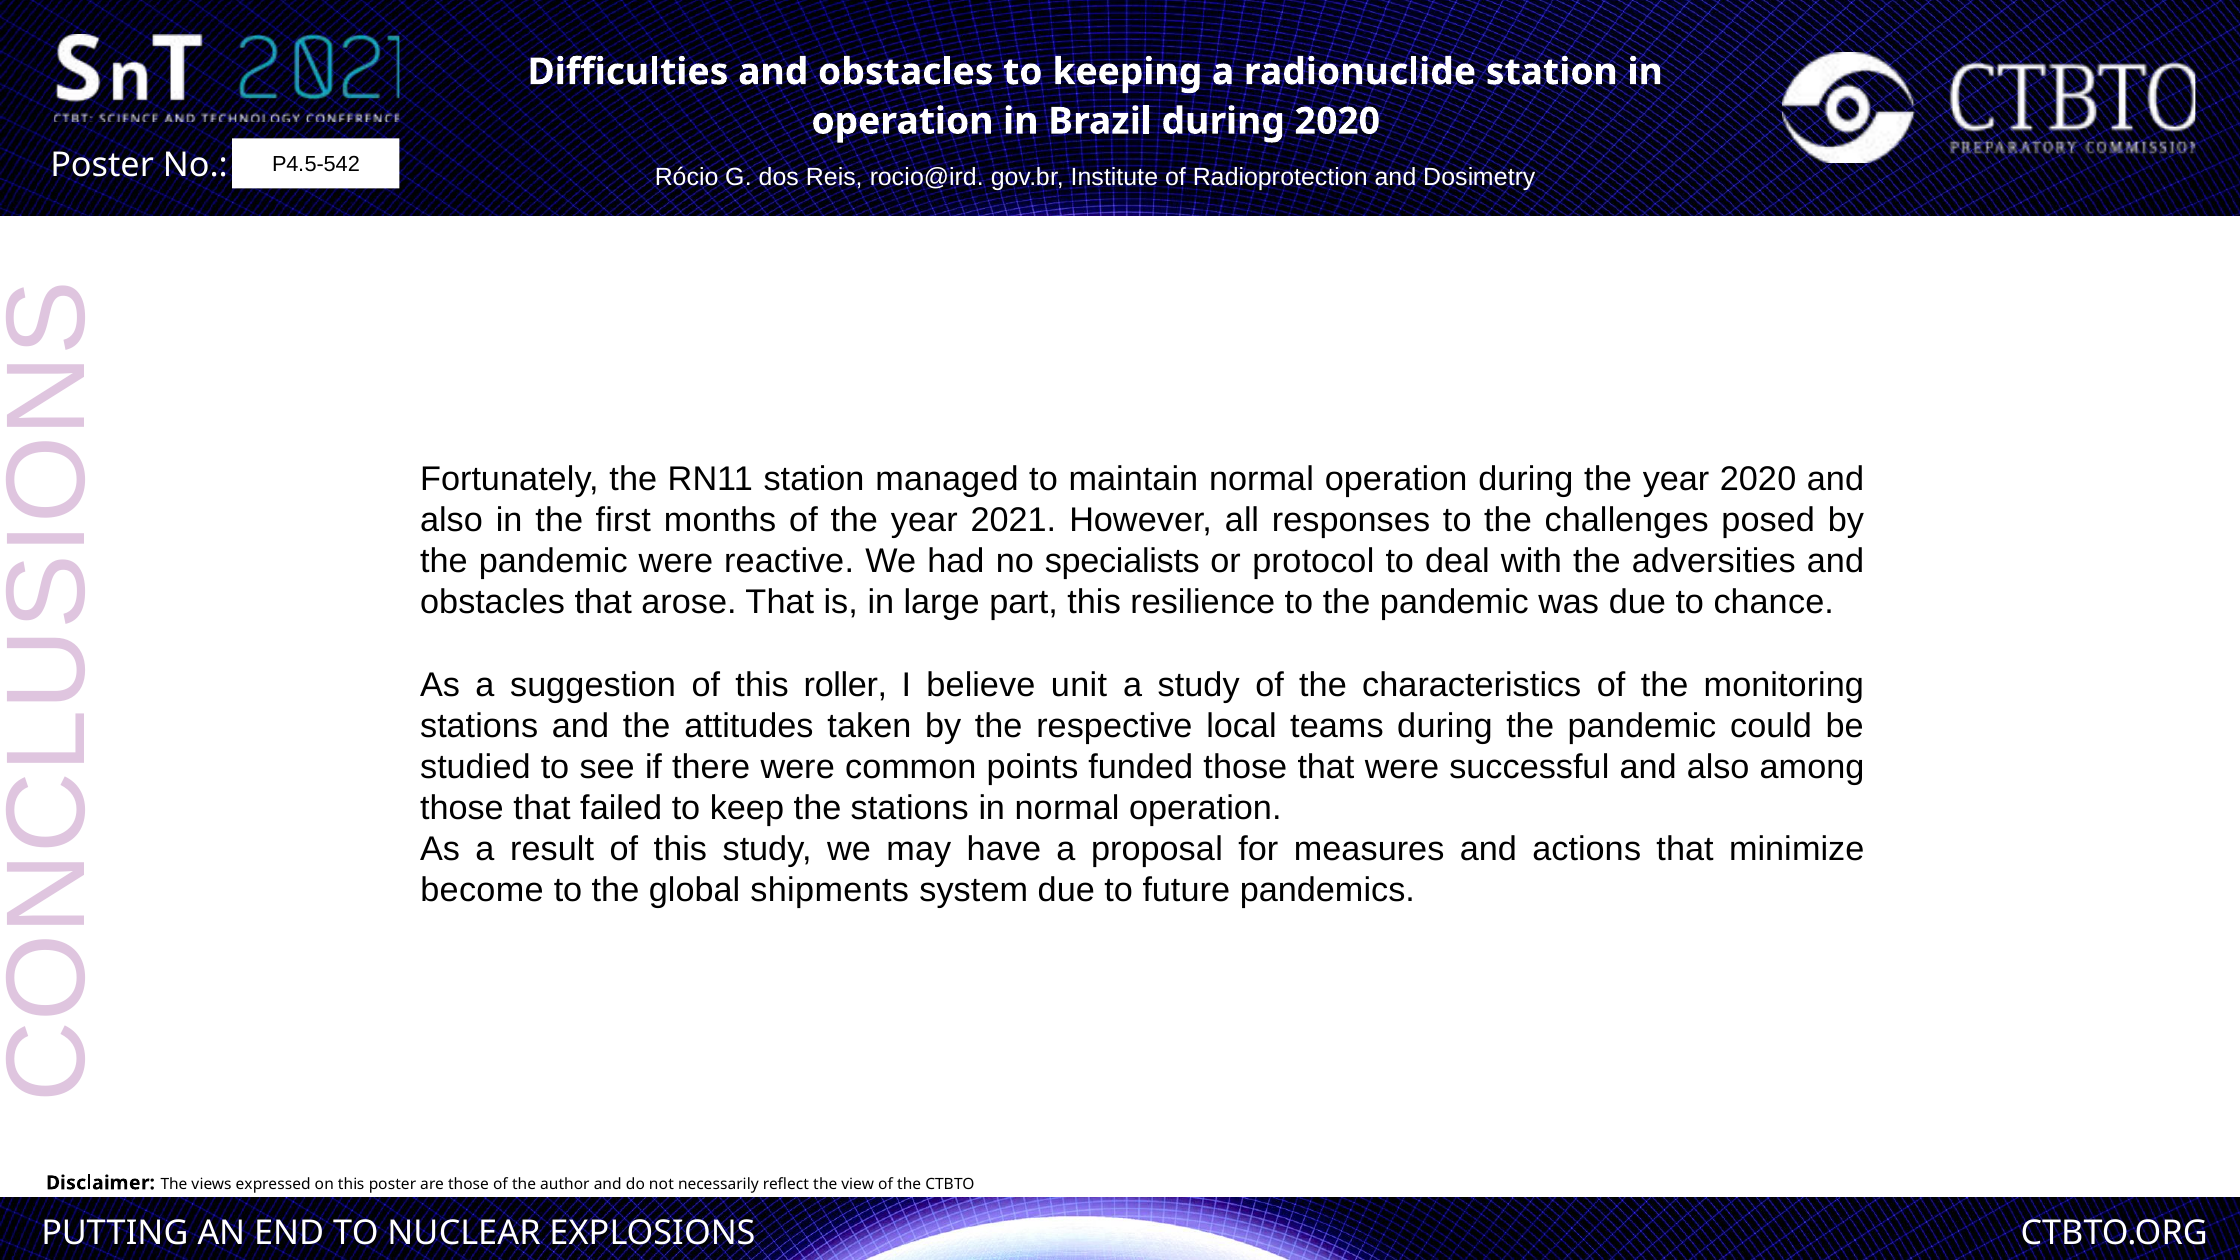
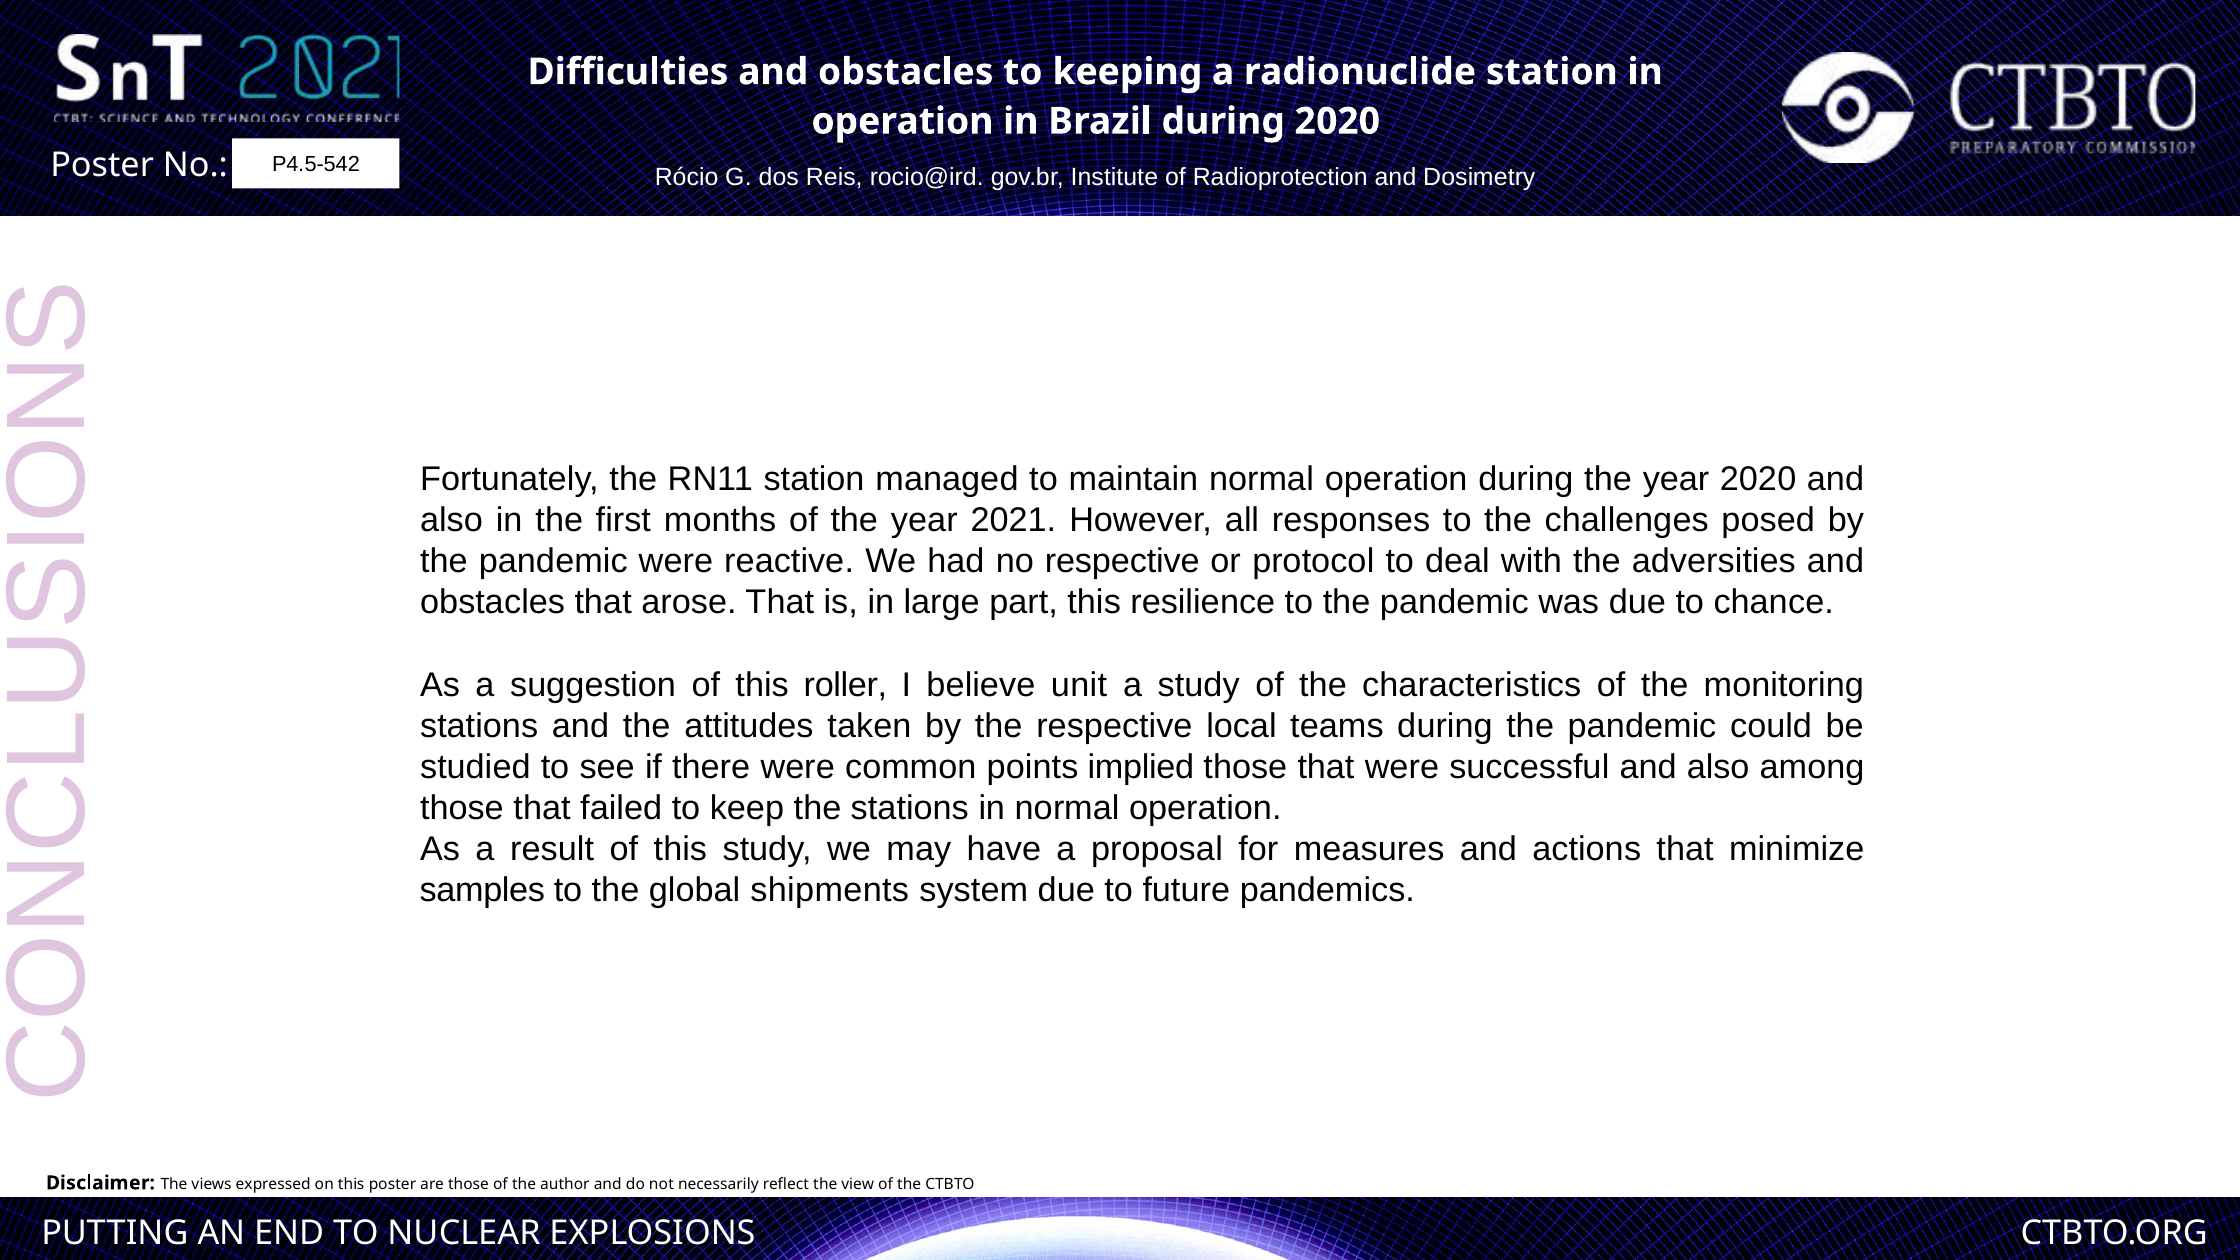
no specialists: specialists -> respective (1122, 562)
funded: funded -> implied (1141, 767)
become: become -> samples (482, 890)
